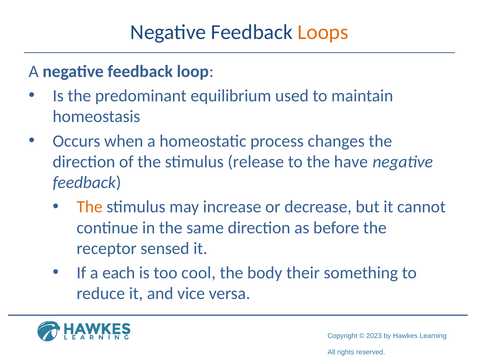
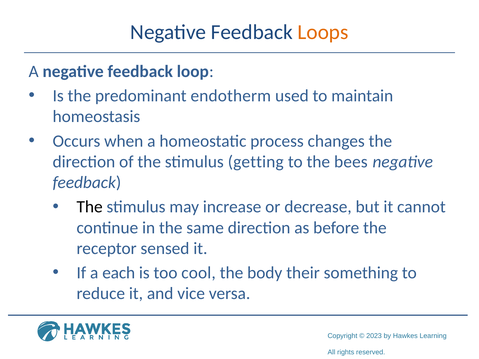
equilibrium: equilibrium -> endotherm (231, 96)
release: release -> getting (256, 162)
have: have -> bees (351, 162)
The colour: orange -> black (90, 207)
